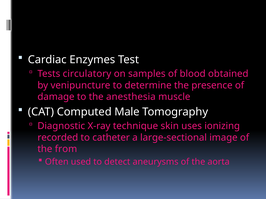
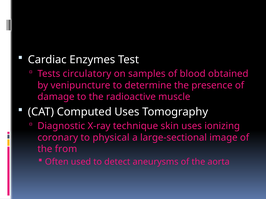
anesthesia: anesthesia -> radioactive (131, 97)
Computed Male: Male -> Uses (127, 112)
recorded: recorded -> coronary (58, 138)
catheter: catheter -> physical (111, 138)
